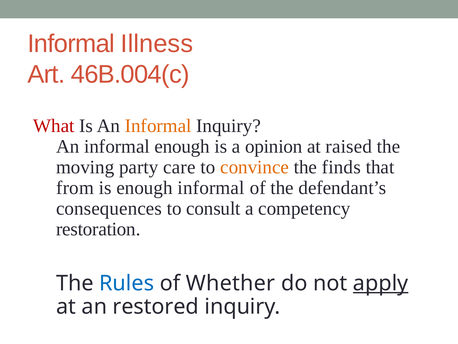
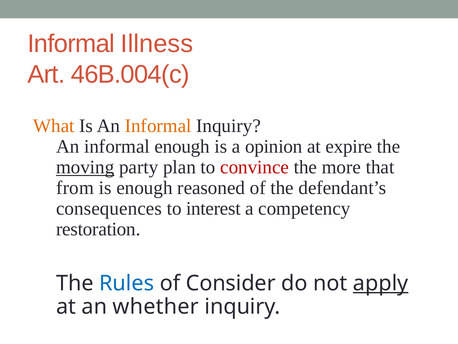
What colour: red -> orange (54, 126)
raised: raised -> expire (349, 146)
moving underline: none -> present (85, 167)
care: care -> plan (179, 167)
convince colour: orange -> red (255, 167)
finds: finds -> more (341, 167)
enough informal: informal -> reasoned (211, 188)
consult: consult -> interest (213, 208)
Whether: Whether -> Consider (231, 283)
restored: restored -> whether (156, 306)
